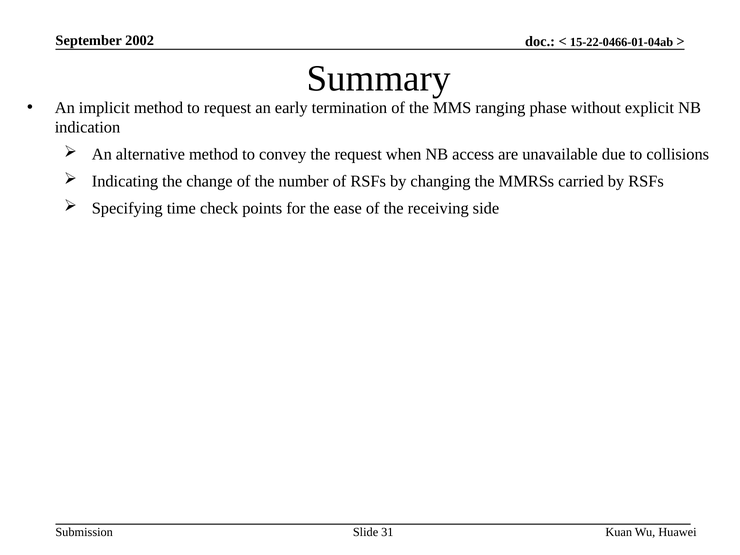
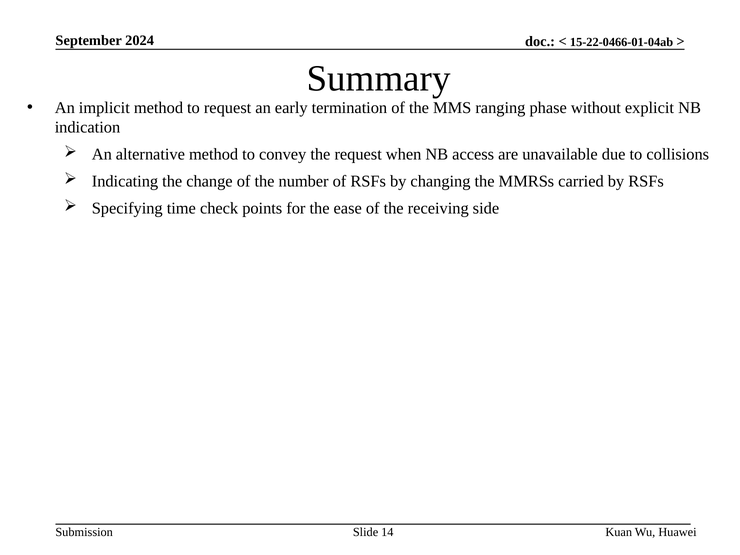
2002: 2002 -> 2024 (140, 40)
31: 31 -> 14 (387, 532)
